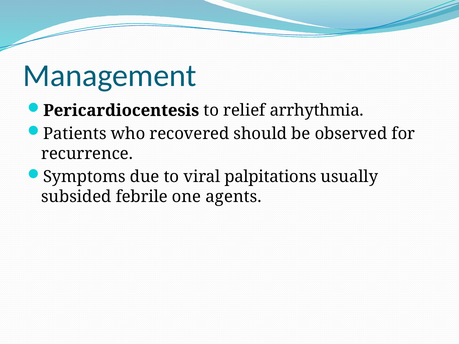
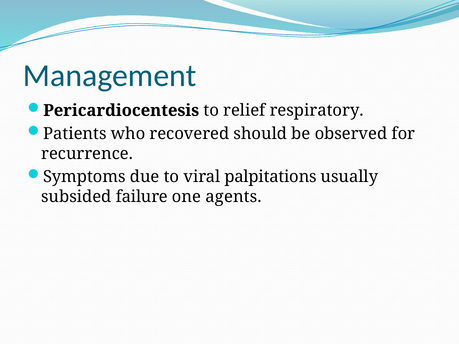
arrhythmia: arrhythmia -> respiratory (317, 111)
febrile: febrile -> failure (142, 197)
